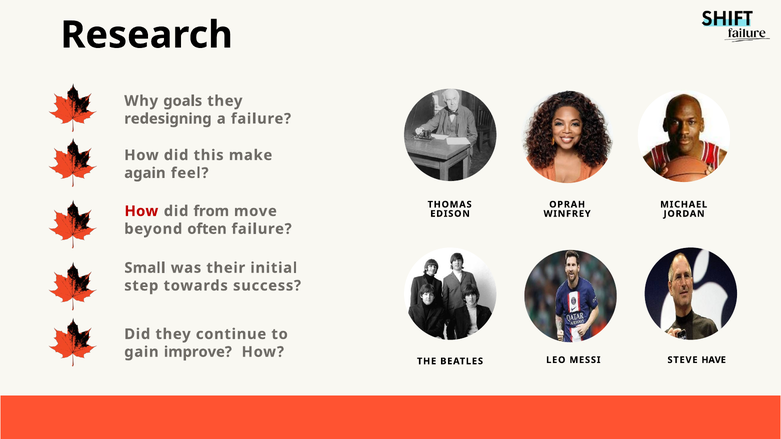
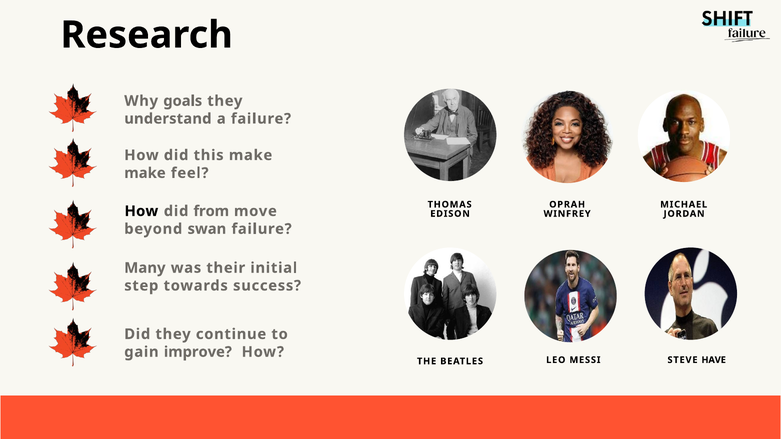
redesigning: redesigning -> understand (168, 119)
again: again -> make (145, 173)
How colour: red -> black (141, 211)
often: often -> swan (207, 229)
Small: Small -> Many (145, 268)
